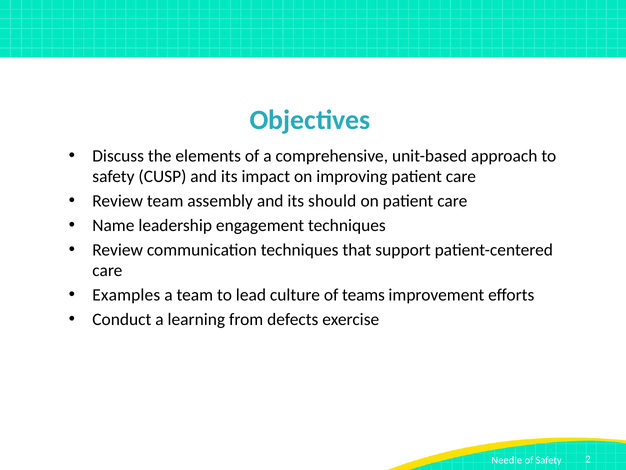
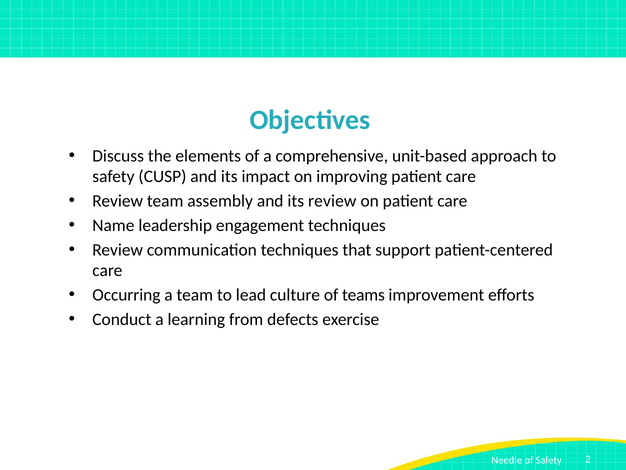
its should: should -> review (332, 201)
Examples: Examples -> Occurring (126, 295)
